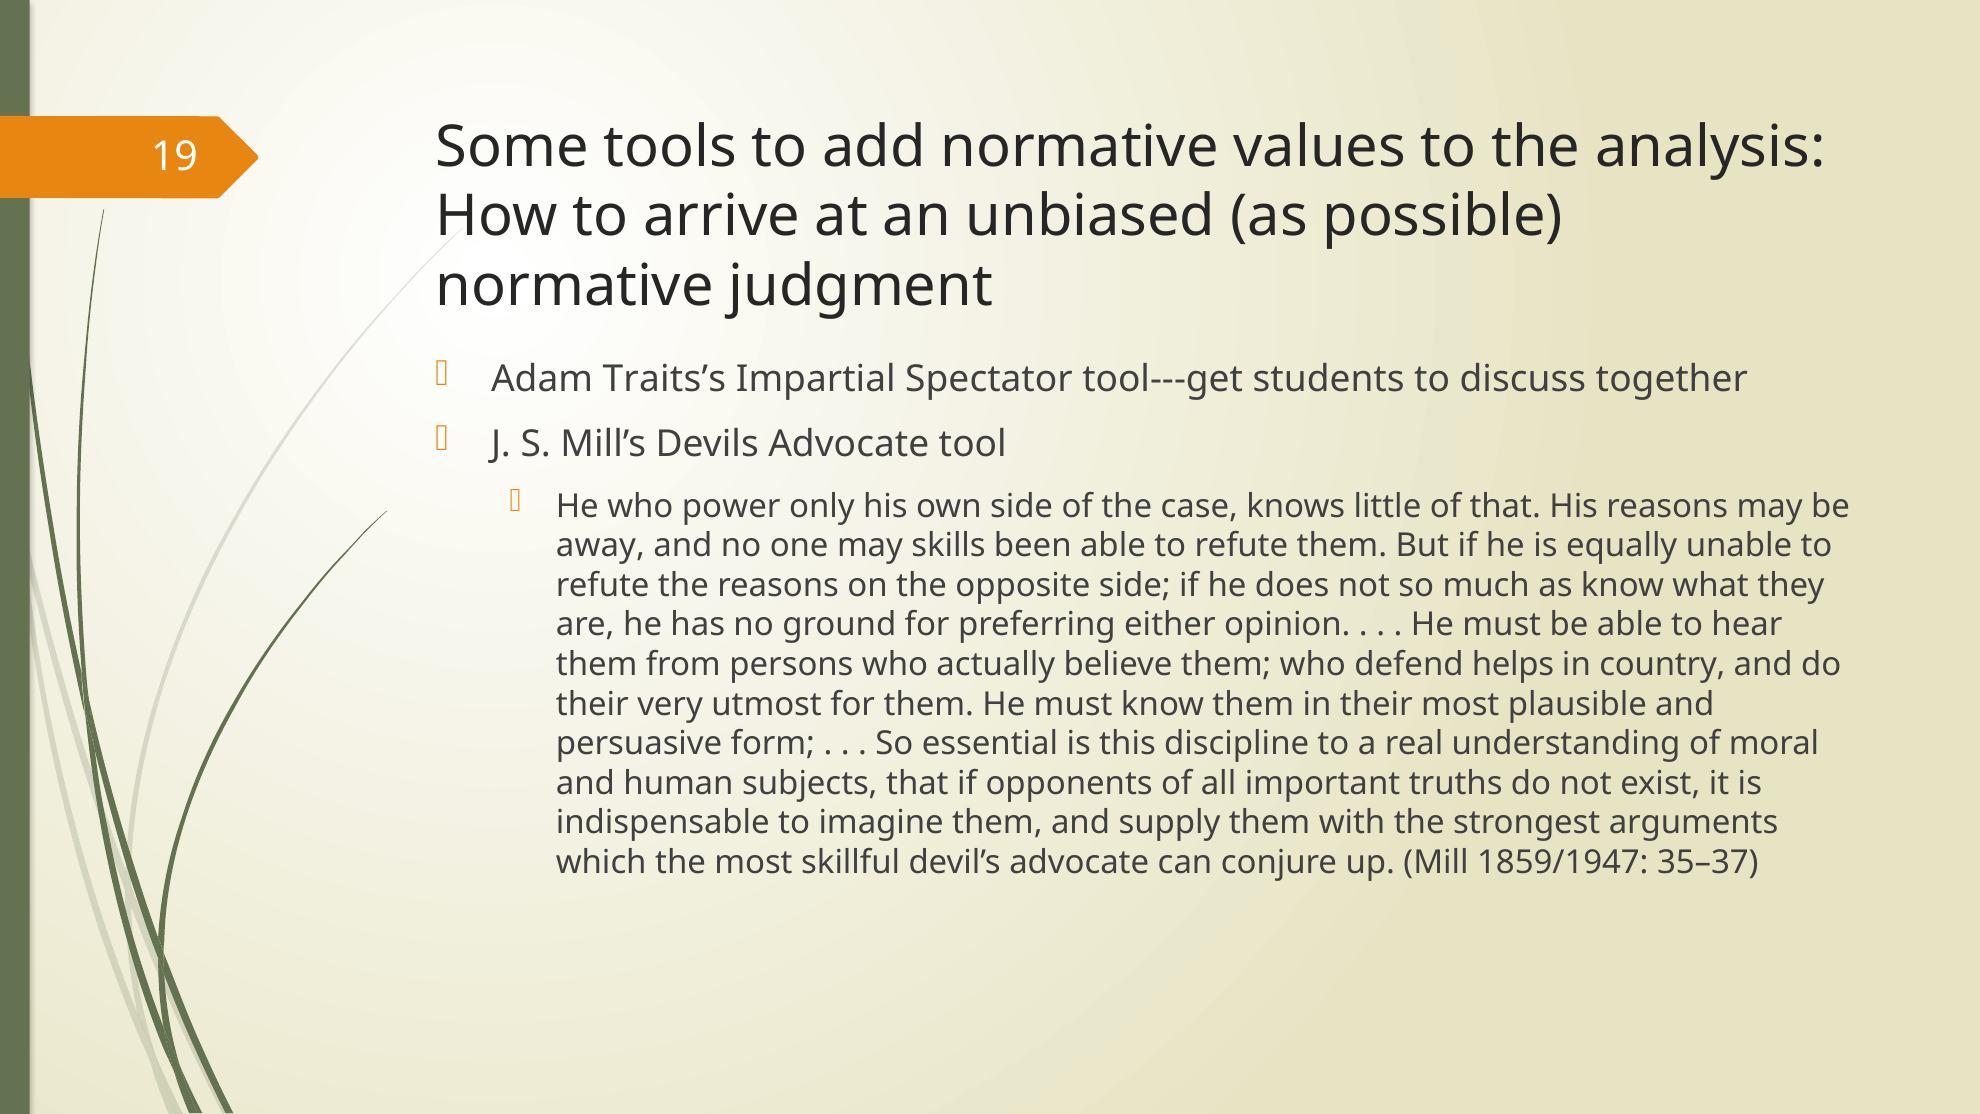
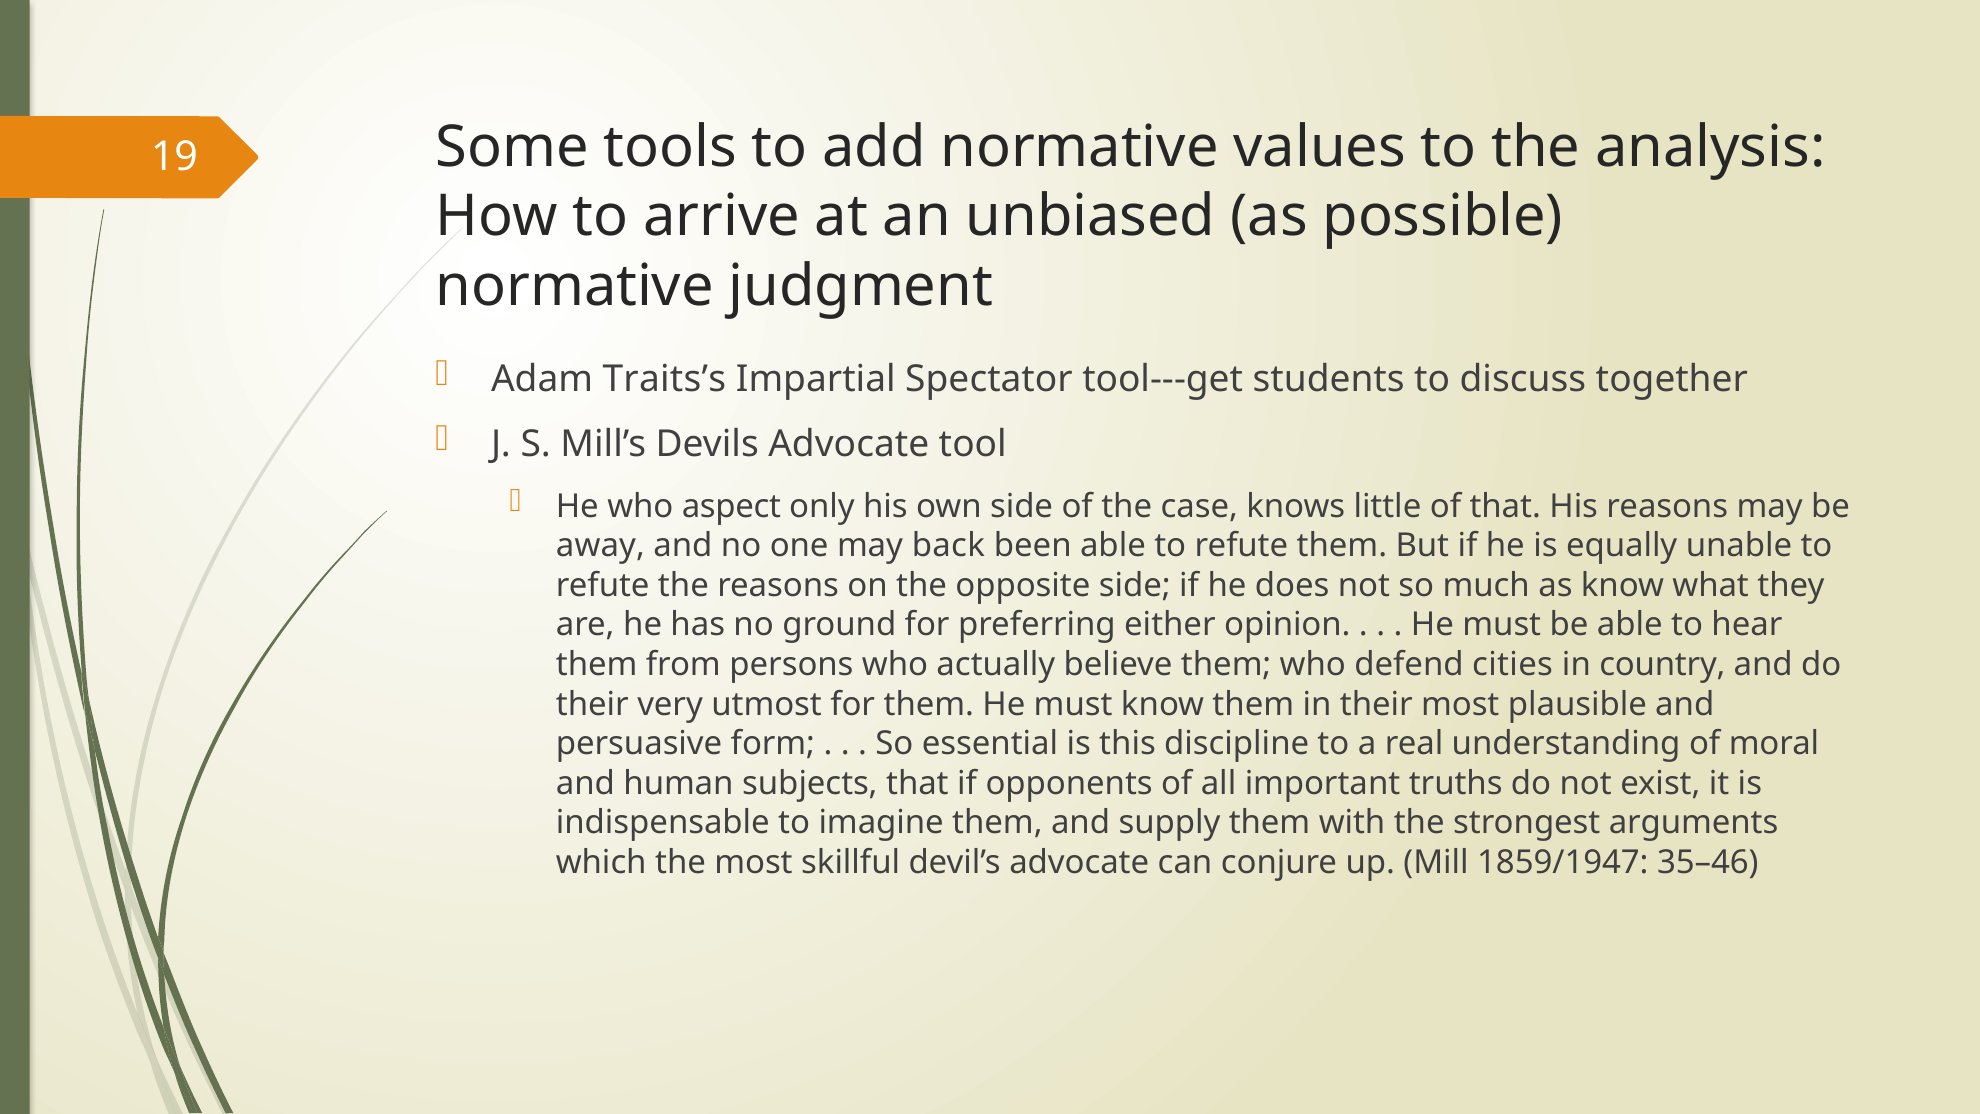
power: power -> aspect (731, 506)
skills: skills -> back (948, 546)
helps: helps -> cities (1513, 664)
35–37: 35–37 -> 35–46 (1708, 862)
